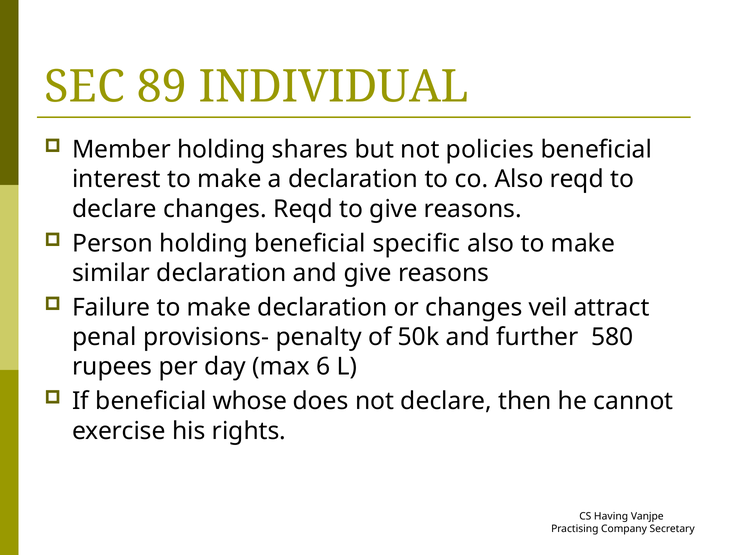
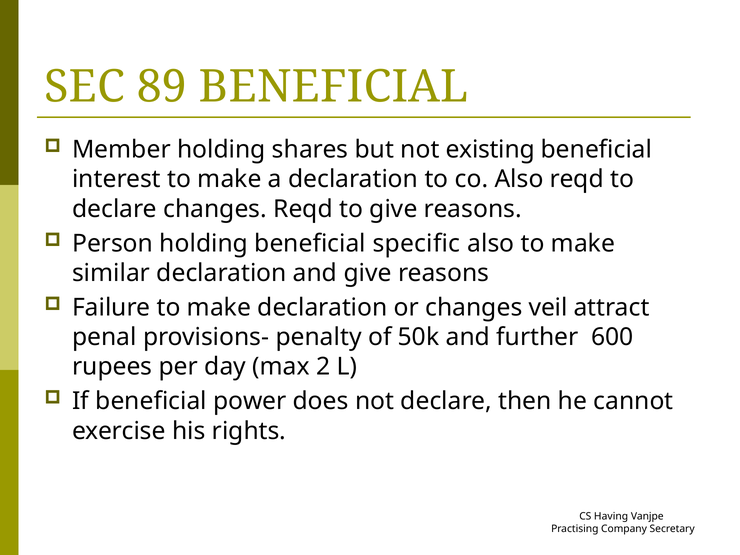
89 INDIVIDUAL: INDIVIDUAL -> BENEFICIAL (334, 87)
policies: policies -> existing (490, 150)
580: 580 -> 600 (612, 337)
6: 6 -> 2 (323, 367)
whose: whose -> power (250, 401)
